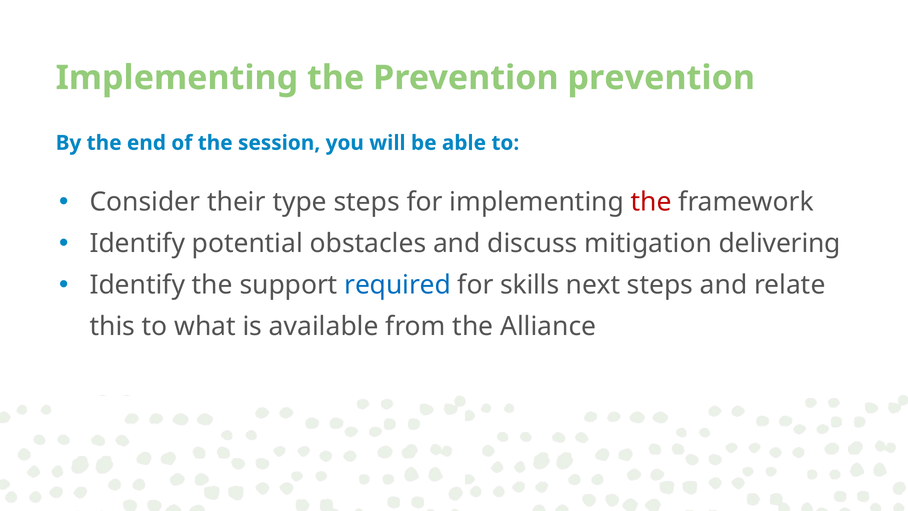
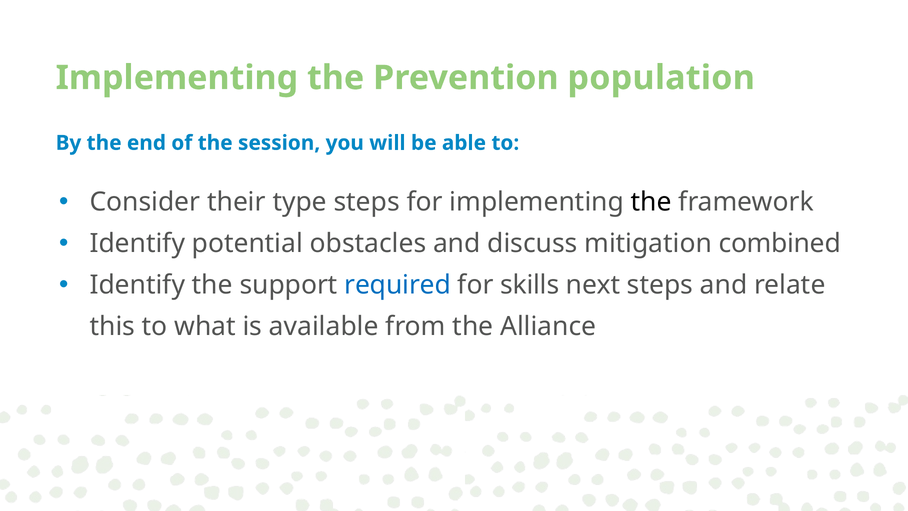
Prevention prevention: prevention -> population (661, 78)
the colour: red -> black (651, 202)
delivering: delivering -> combined (780, 243)
